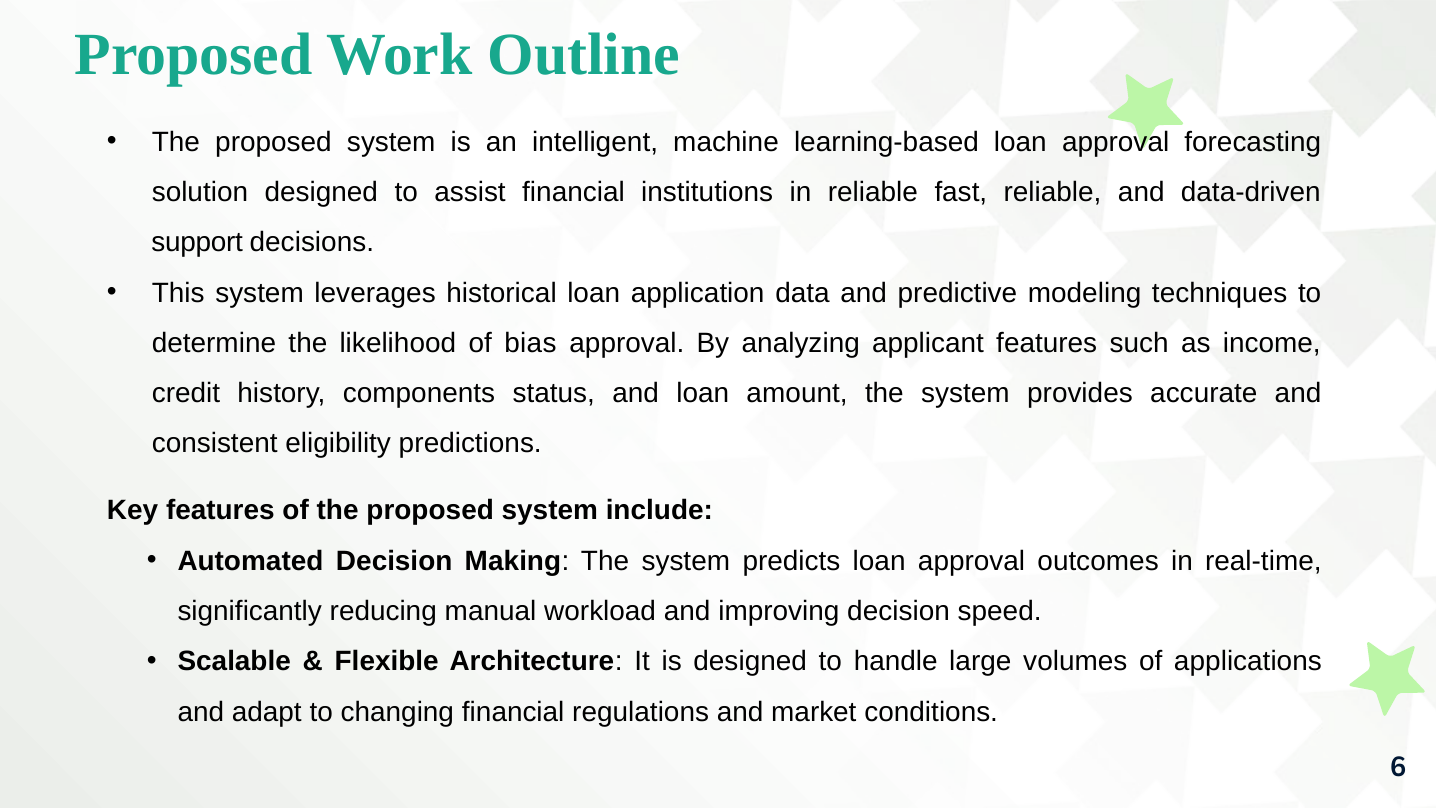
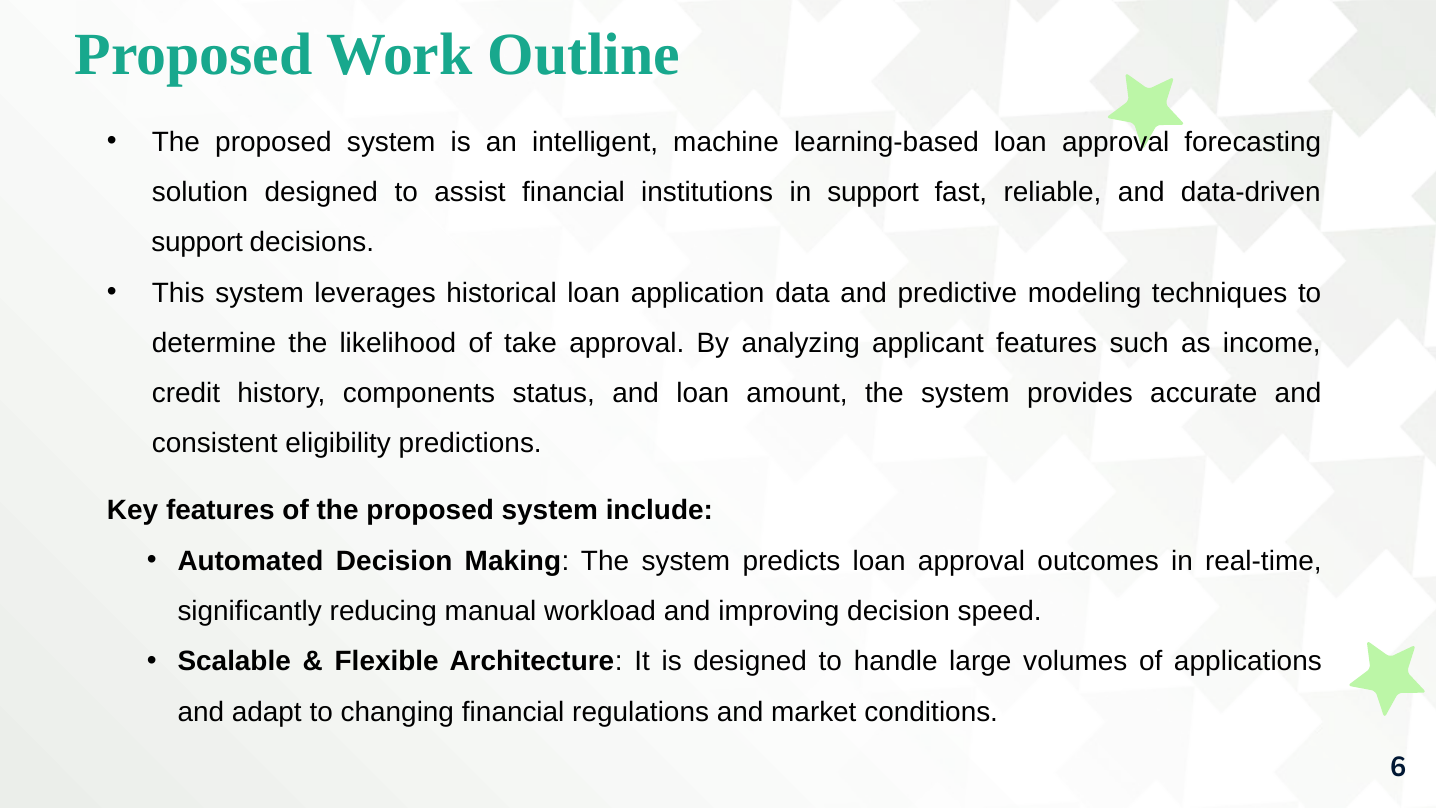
in reliable: reliable -> support (873, 192)
bias: bias -> take (531, 343)
